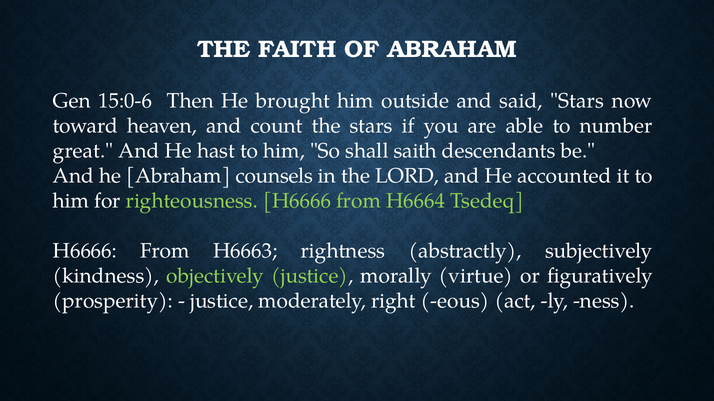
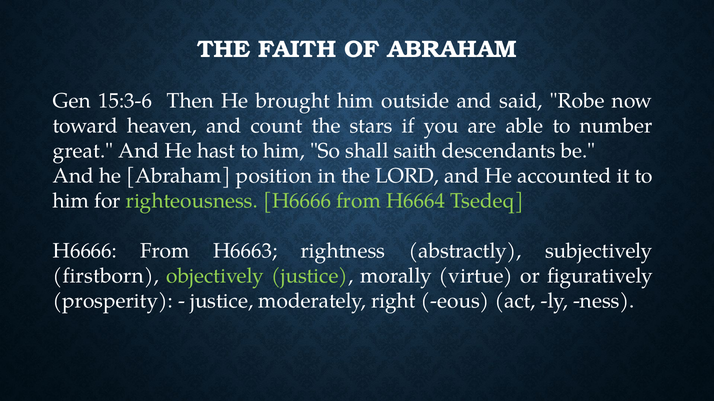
15:0-6: 15:0-6 -> 15:3-6 (125, 101)
said Stars: Stars -> Robe (577, 101)
counsels: counsels -> position (274, 176)
kindness: kindness -> firstborn (106, 276)
